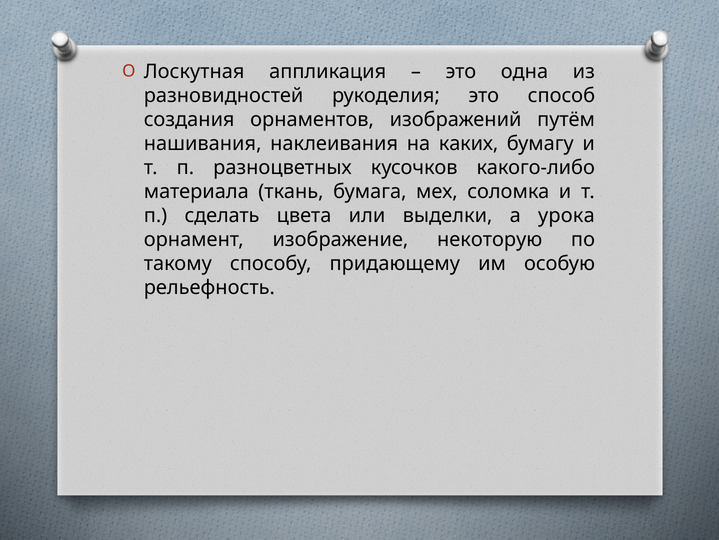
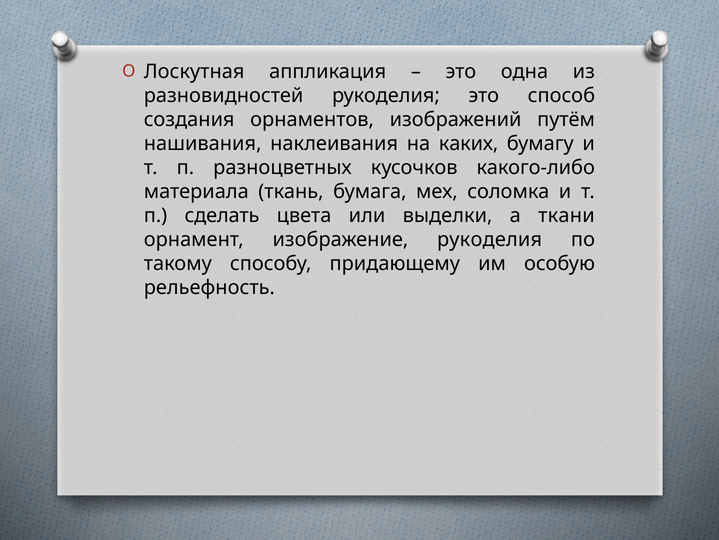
урока: урока -> ткани (566, 215)
изображение некоторую: некоторую -> рукоделия (490, 239)
